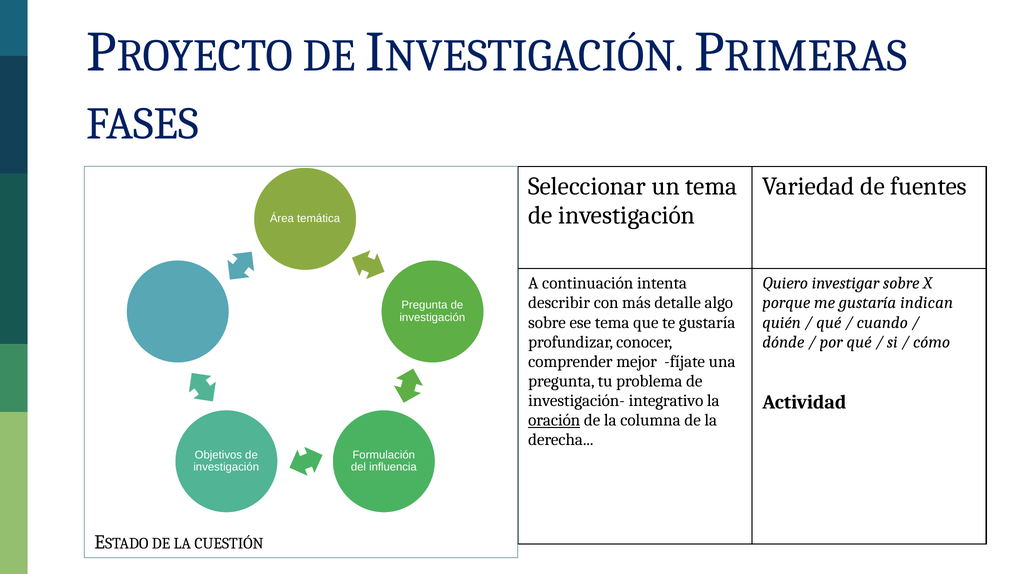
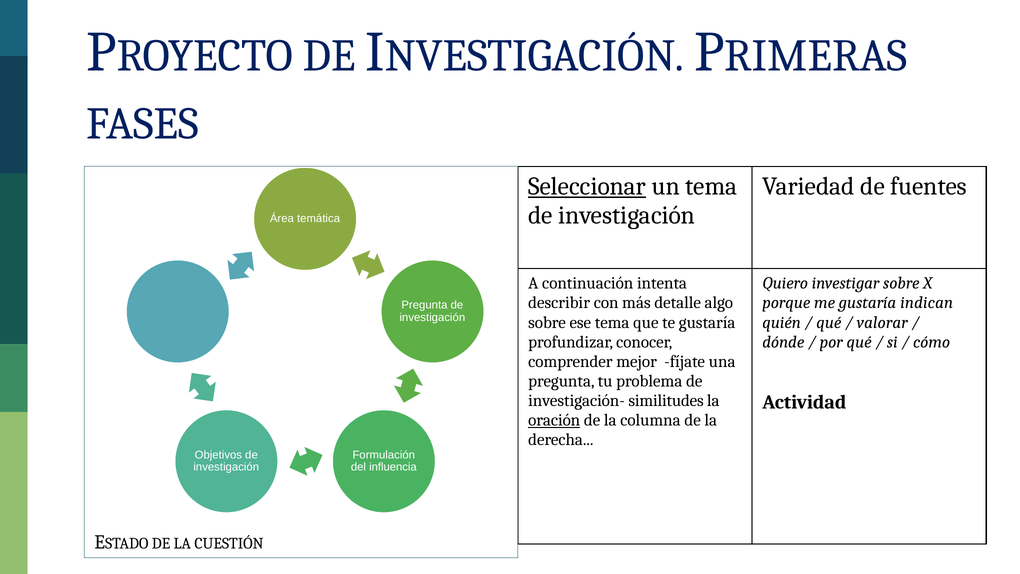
Seleccionar underline: none -> present (587, 186)
cuando: cuando -> valorar (882, 322)
integrativo: integrativo -> similitudes (666, 401)
